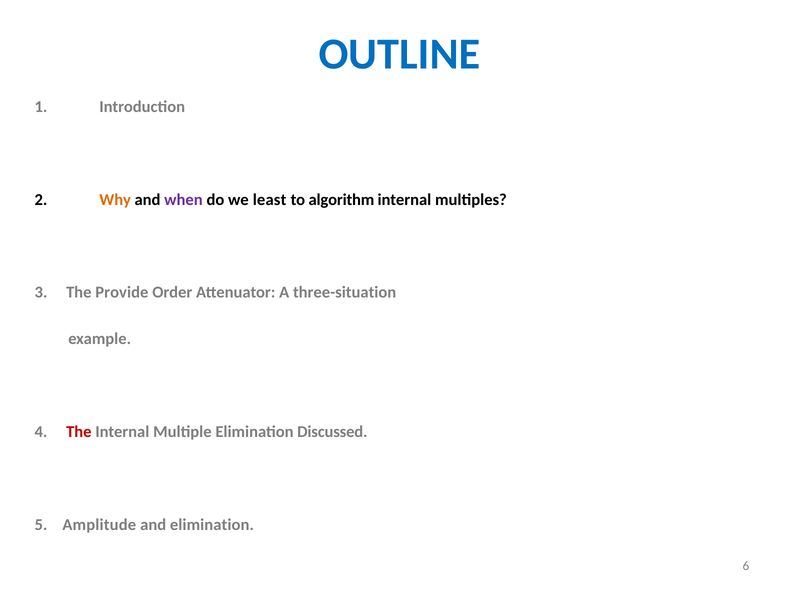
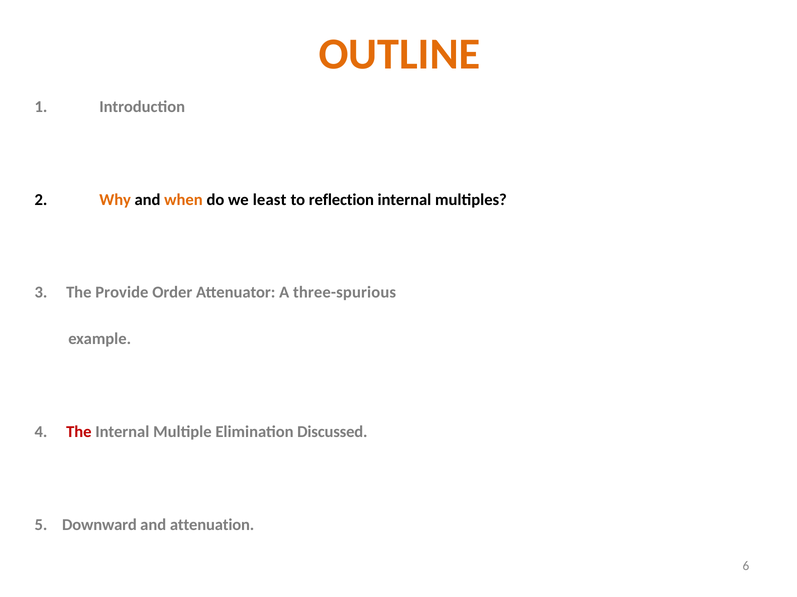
OUTLINE colour: blue -> orange (399, 54)
when colour: purple -> orange (183, 200)
algorithm: algorithm -> reflection (341, 200)
three-situation: three-situation -> three-spurious (345, 293)
Amplitude: Amplitude -> Downward (99, 525)
and elimination: elimination -> attenuation (212, 525)
